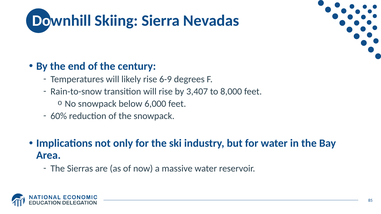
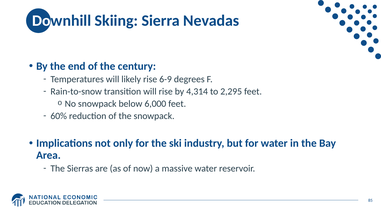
3,407: 3,407 -> 4,314 (197, 92)
8,000: 8,000 -> 2,295 (231, 92)
